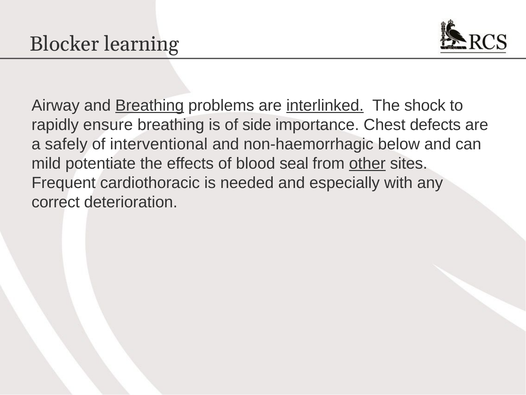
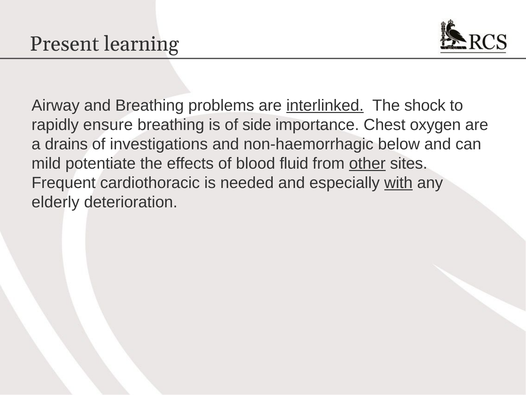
Blocker: Blocker -> Present (64, 44)
Breathing underline: present -> none (150, 105)
defects: defects -> oxygen (435, 125)
safely: safely -> drains (66, 144)
interventional: interventional -> investigations (159, 144)
seal: seal -> fluid (294, 163)
with underline: none -> present (398, 183)
correct: correct -> elderly (56, 202)
